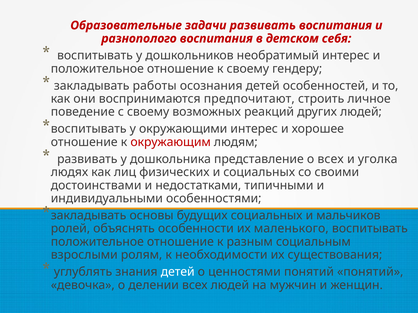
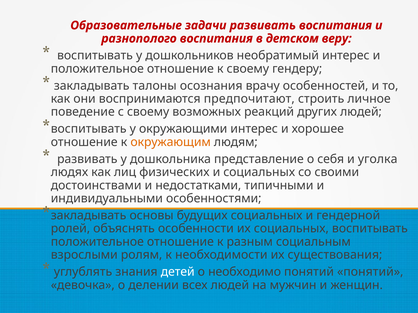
себя: себя -> веру (337, 39)
работы: работы -> талоны (155, 86)
осознания детей: детей -> врачу (263, 86)
окружающим colour: red -> orange (171, 142)
о всех: всех -> себя (331, 159)
мальчиков: мальчиков -> гендерной (348, 216)
их маленького: маленького -> социальных (291, 229)
ценностями: ценностями -> необходимо (245, 272)
